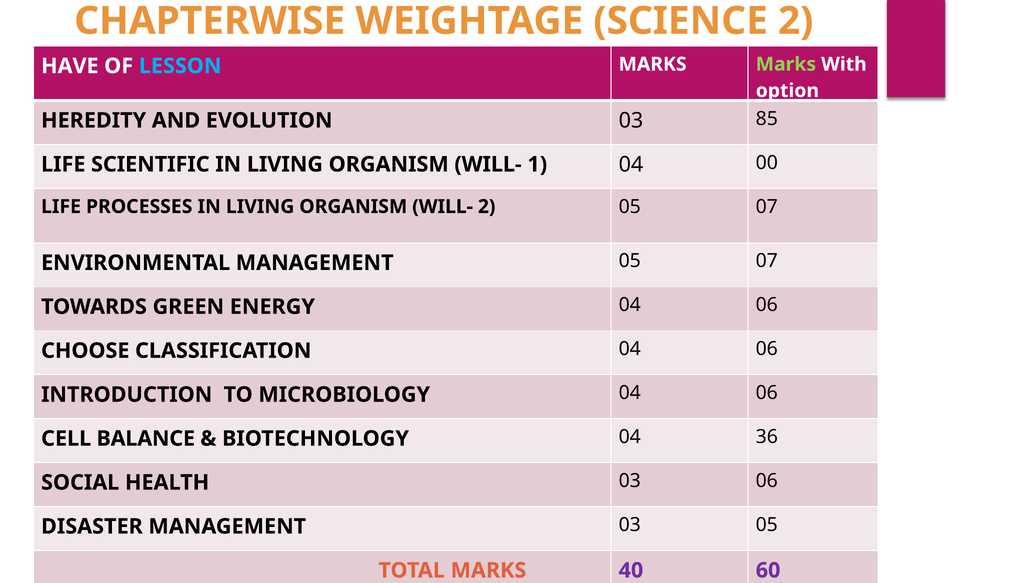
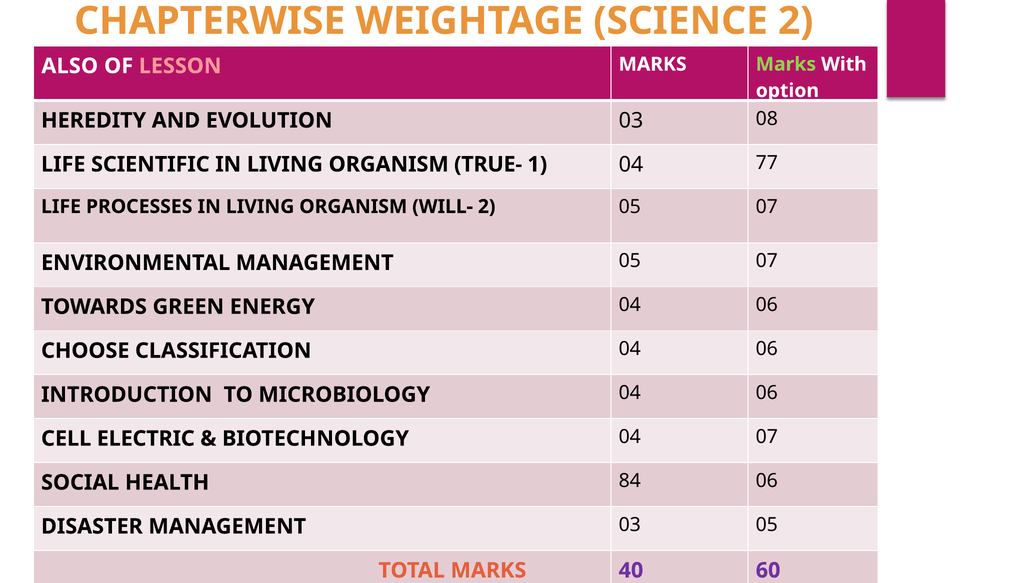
HAVE: HAVE -> ALSO (70, 66)
LESSON colour: light blue -> pink (180, 66)
85: 85 -> 08 (767, 119)
WILL-: WILL- -> TRUE- (488, 164)
00: 00 -> 77 (767, 163)
BALANCE: BALANCE -> ELECTRIC (146, 438)
04 36: 36 -> 07 (767, 437)
HEALTH 03: 03 -> 84 (630, 481)
